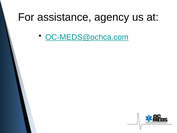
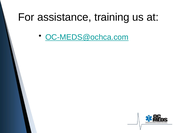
agency: agency -> training (112, 17)
